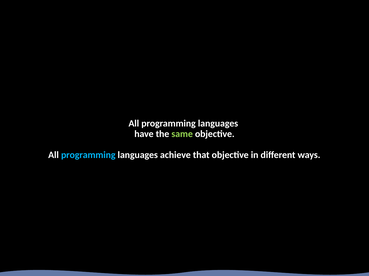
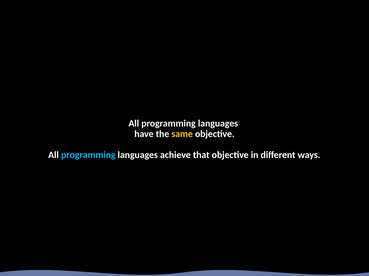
same colour: light green -> yellow (182, 134)
